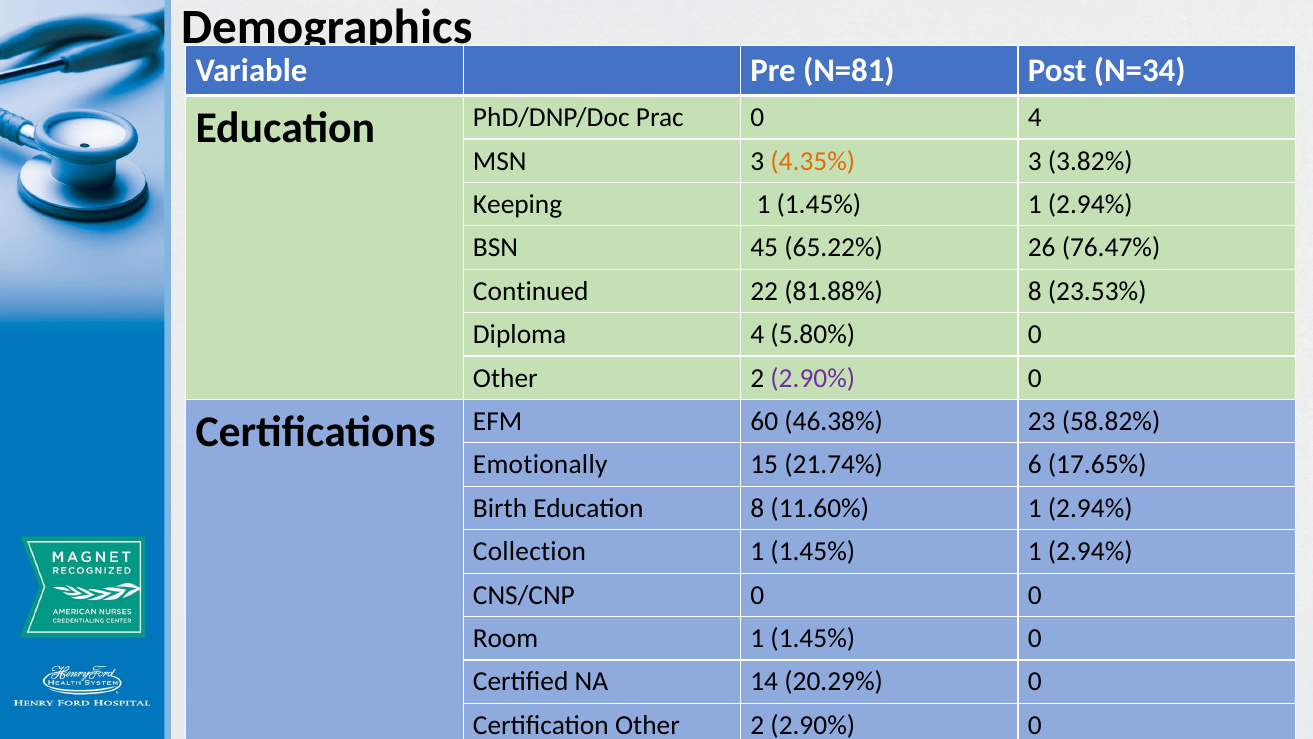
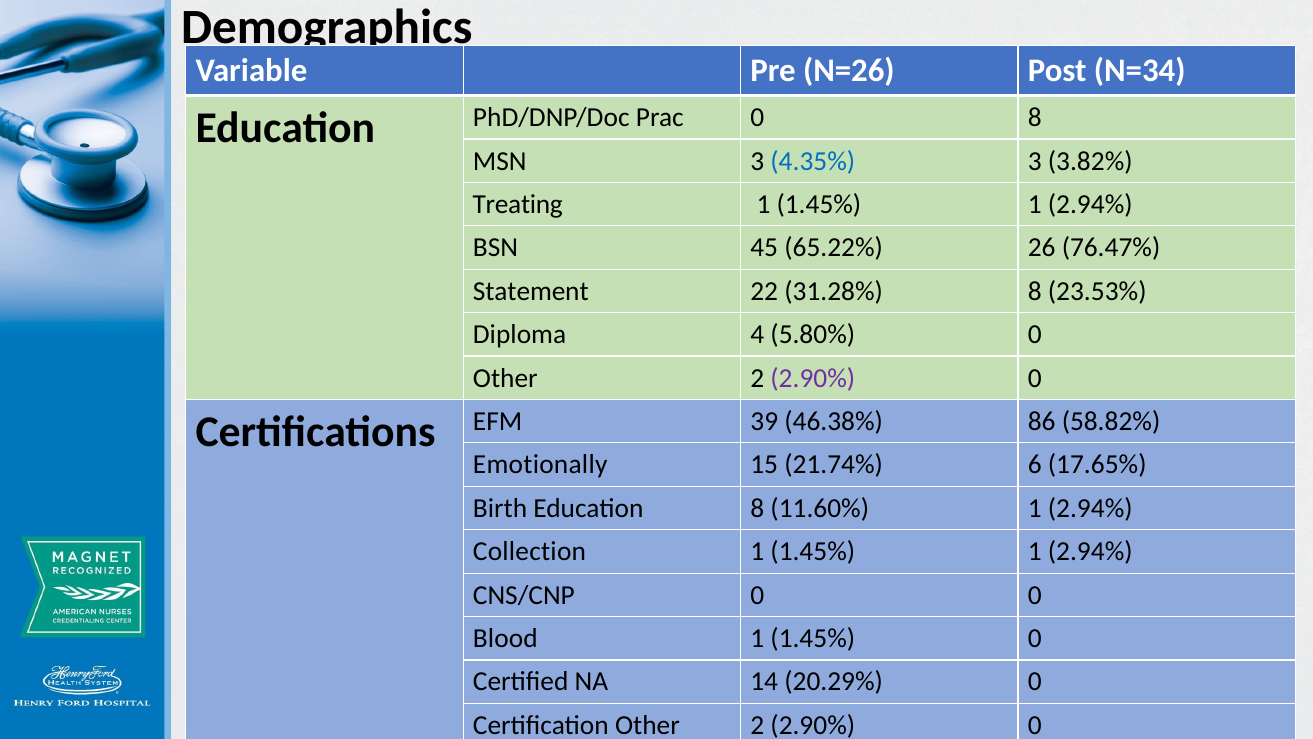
N=81: N=81 -> N=26 (849, 71)
0 4: 4 -> 8 (1035, 118)
4.35% colour: orange -> blue (813, 161)
Keeping: Keeping -> Treating (518, 204)
Continued: Continued -> Statement (531, 291)
81.88%: 81.88% -> 31.28% (834, 291)
60: 60 -> 39 (764, 421)
23: 23 -> 86 (1042, 421)
Room: Room -> Blood (505, 638)
